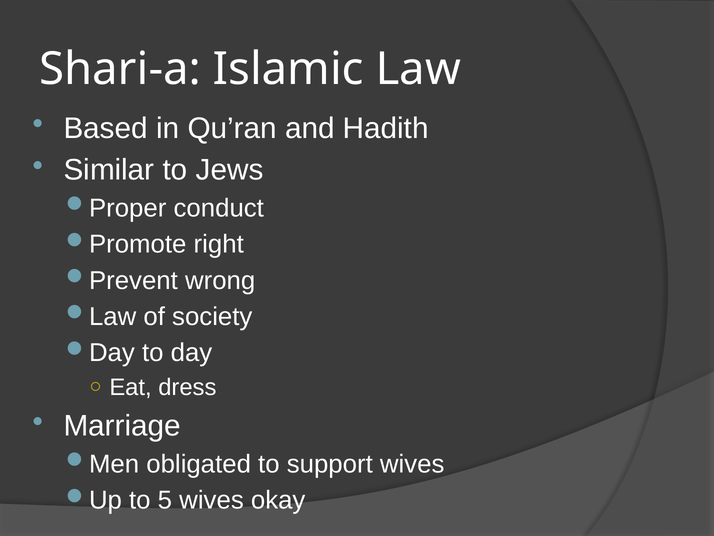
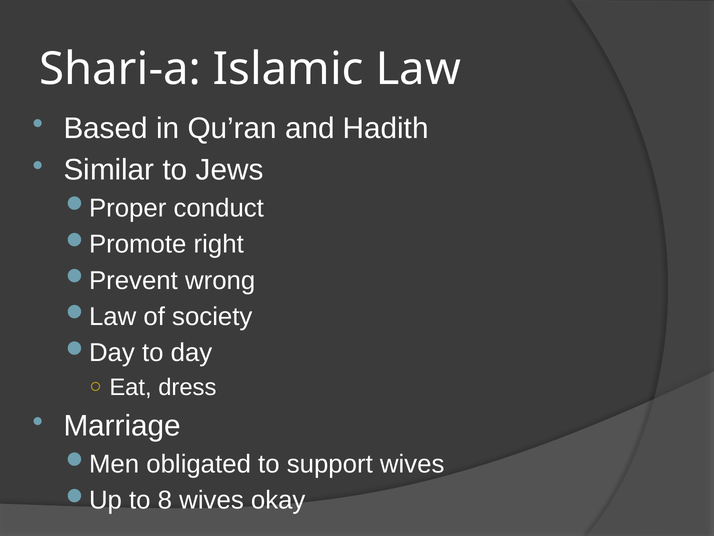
5: 5 -> 8 (165, 500)
